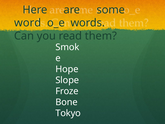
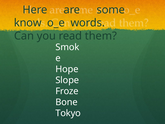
word: word -> know (28, 23)
